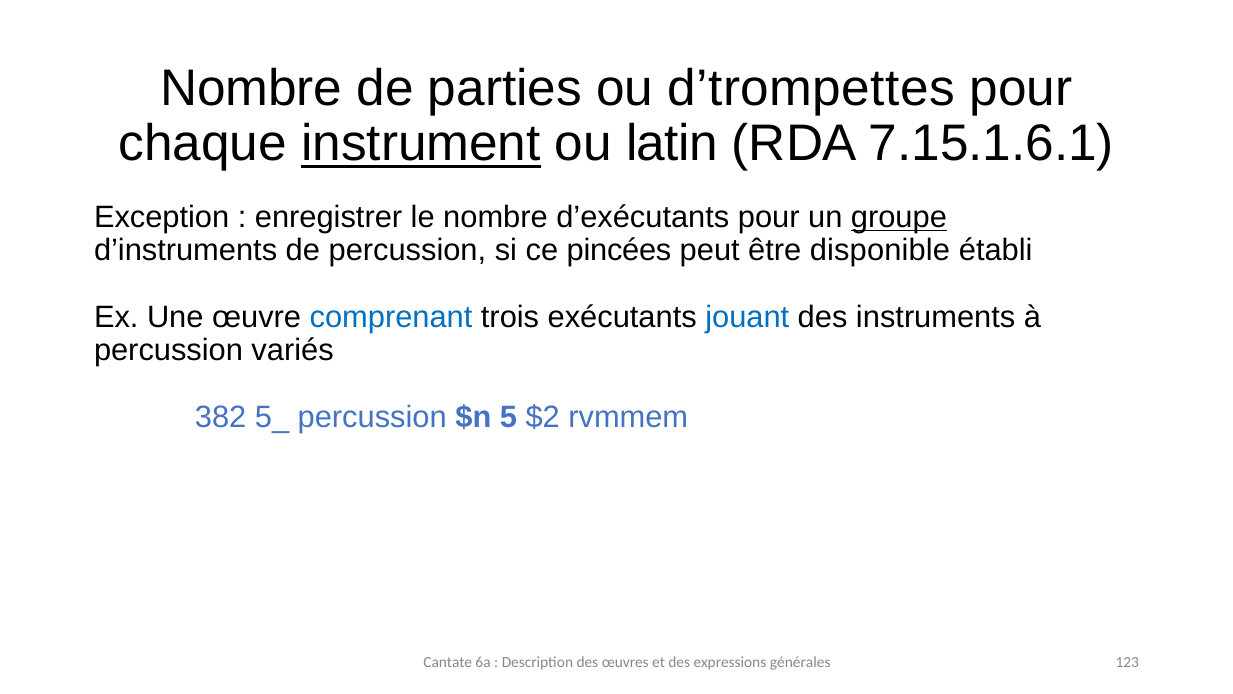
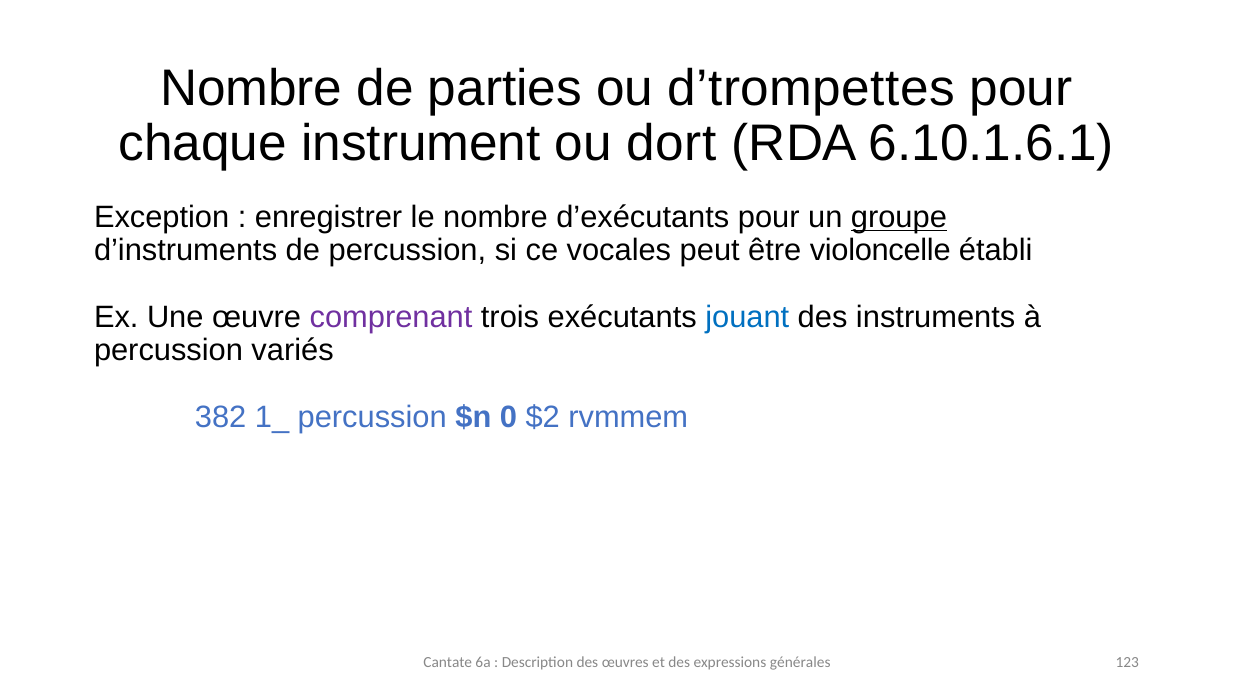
instrument underline: present -> none (421, 144)
latin: latin -> dort (672, 144)
7.15.1.6.1: 7.15.1.6.1 -> 6.10.1.6.1 (991, 144)
pincées: pincées -> vocales (619, 250)
disponible: disponible -> violoncelle (880, 250)
comprenant colour: blue -> purple (391, 317)
5_: 5_ -> 1_ (272, 417)
5: 5 -> 0 (508, 417)
